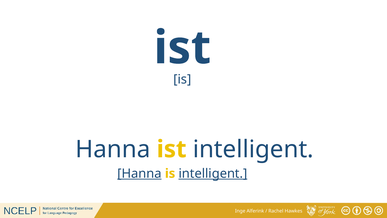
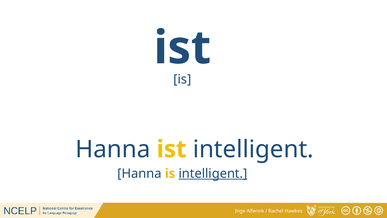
Hanna underline: present -> none (139, 173)
